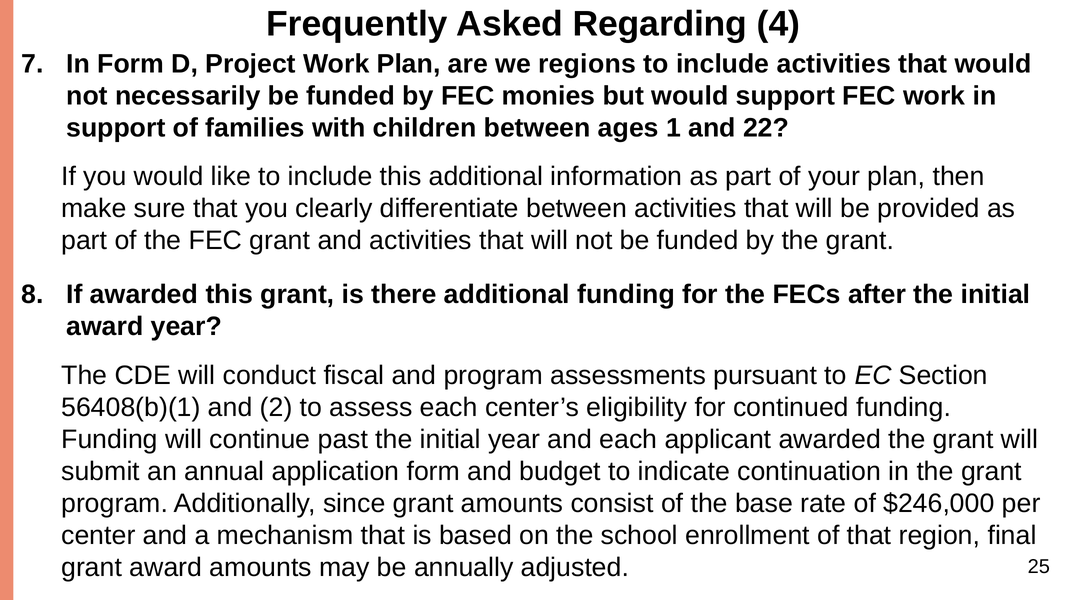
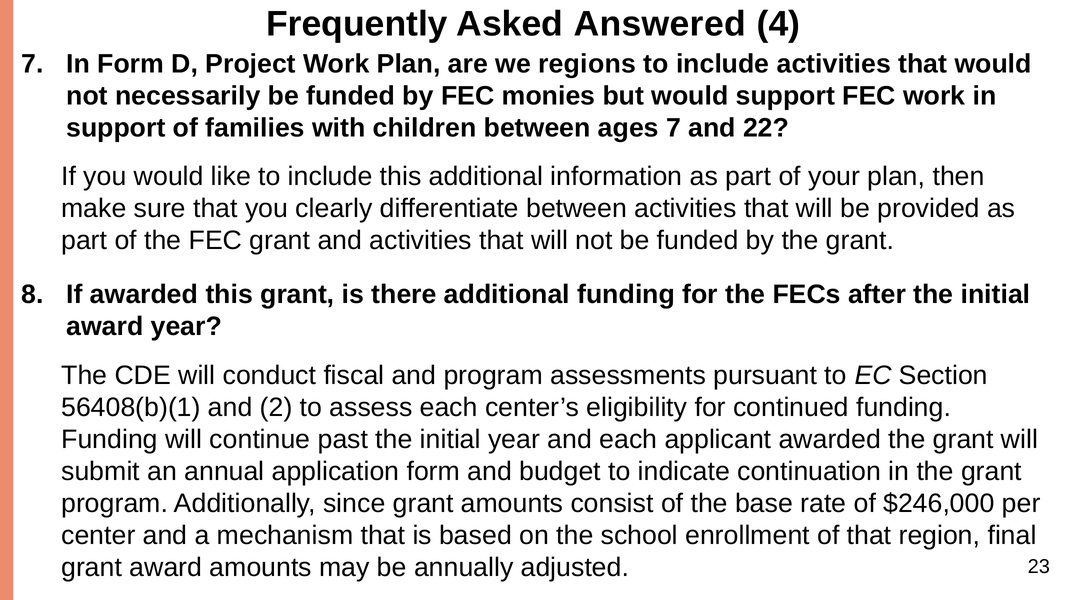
Regarding: Regarding -> Answered (660, 24)
ages 1: 1 -> 7 (674, 128)
25: 25 -> 23 (1039, 567)
